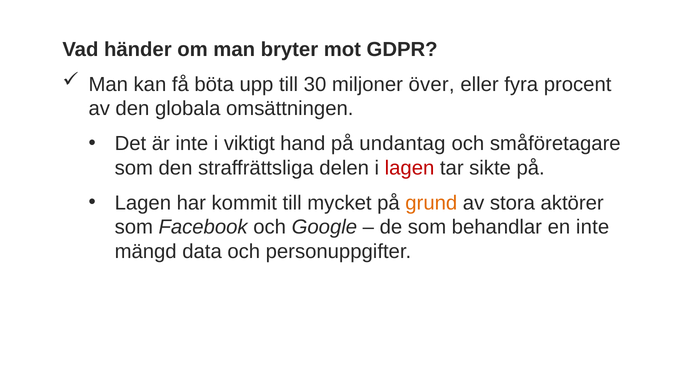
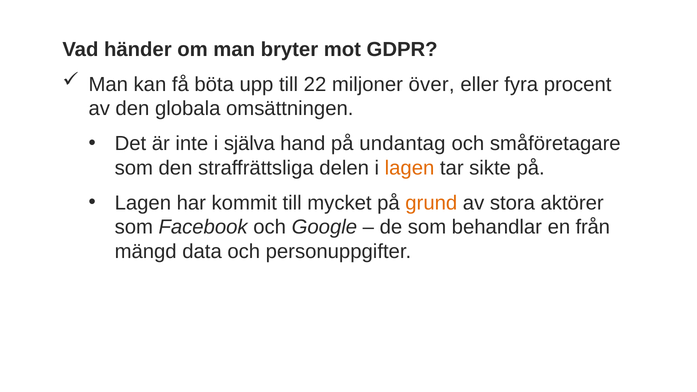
30: 30 -> 22 (315, 84)
viktigt: viktigt -> själva (249, 144)
lagen colour: red -> orange (410, 168)
en inte: inte -> från (593, 227)
